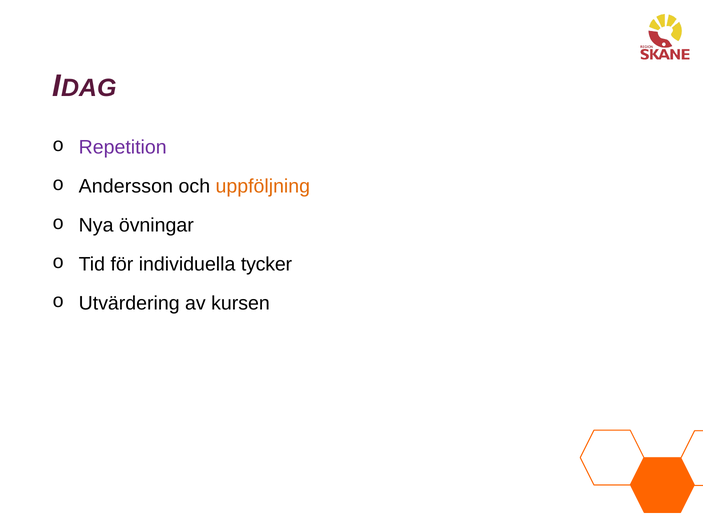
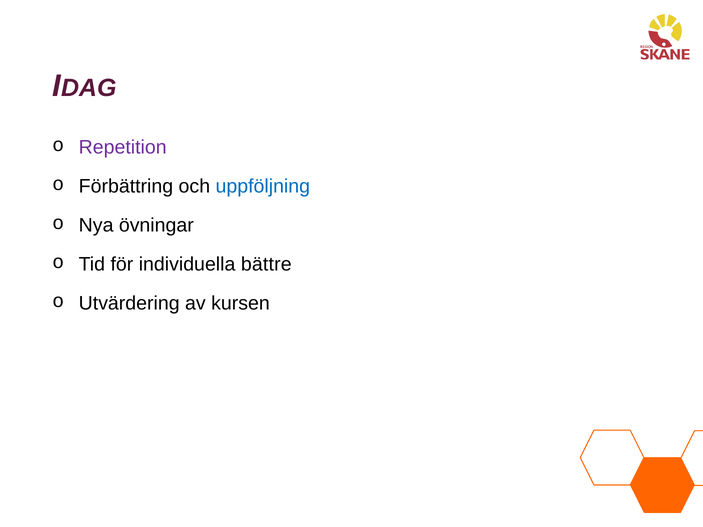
Andersson: Andersson -> Förbättring (126, 186)
uppföljning colour: orange -> blue (263, 186)
tycker: tycker -> bättre (266, 264)
